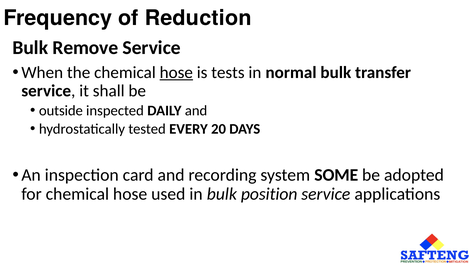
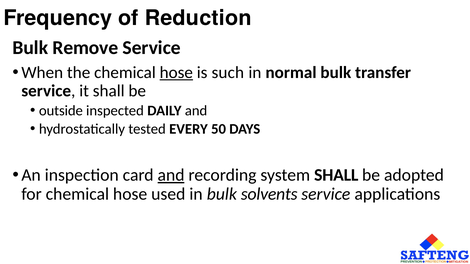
tests: tests -> such (228, 73)
20: 20 -> 50 (219, 129)
and underline: none -> present (171, 175)
system SOME: SOME -> SHALL (336, 175)
position: position -> solvents (269, 194)
